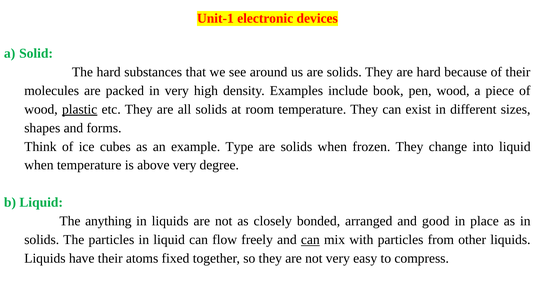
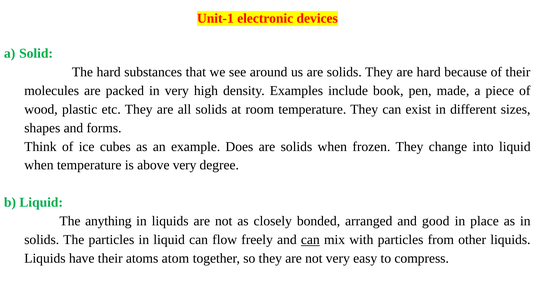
pen wood: wood -> made (453, 91)
plastic underline: present -> none (80, 109)
Type: Type -> Does (239, 147)
fixed: fixed -> atom (175, 259)
